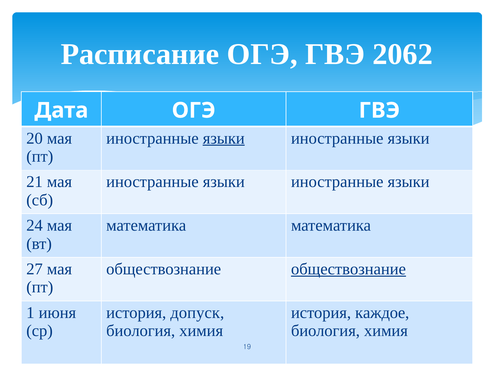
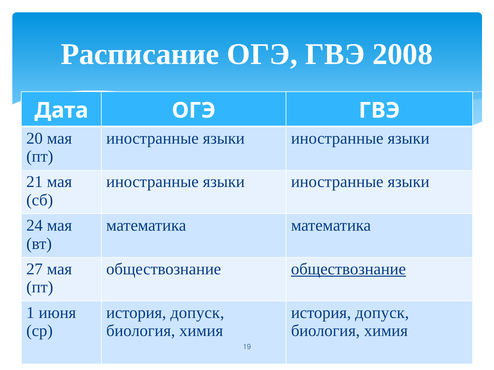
2062: 2062 -> 2008 (403, 54)
языки underline: present -> none (224, 138)
каждое: каждое -> допуск (382, 313)
